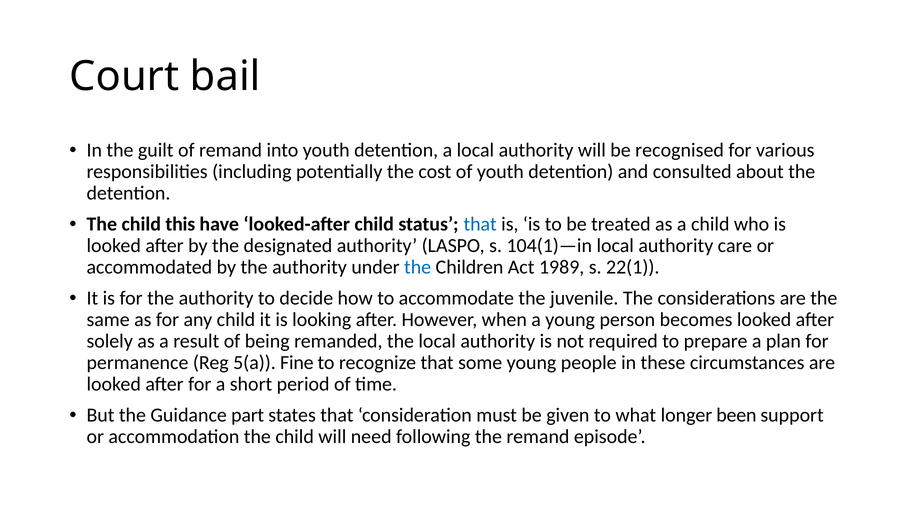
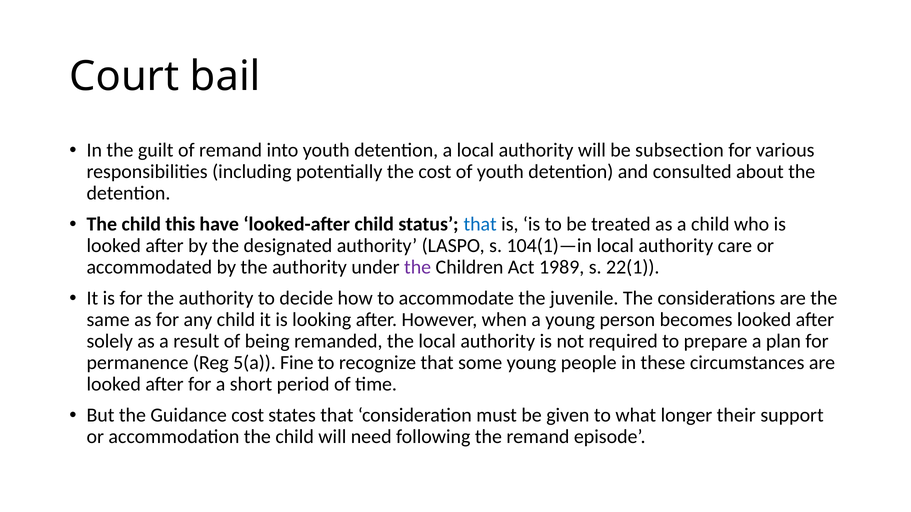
recognised: recognised -> subsection (680, 150)
the colour: blue -> purple (418, 268)
Guidance part: part -> cost (248, 416)
been: been -> their (736, 416)
